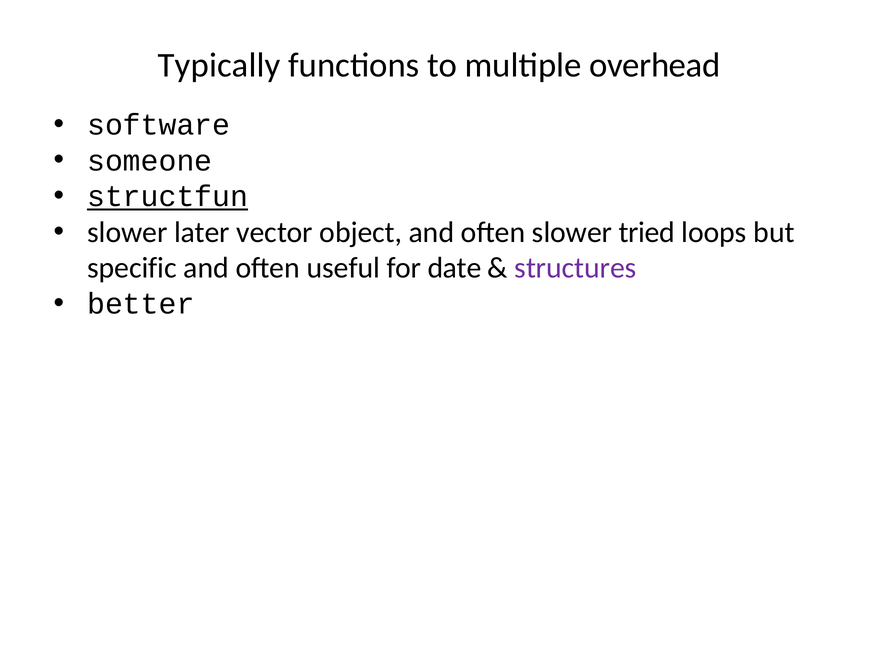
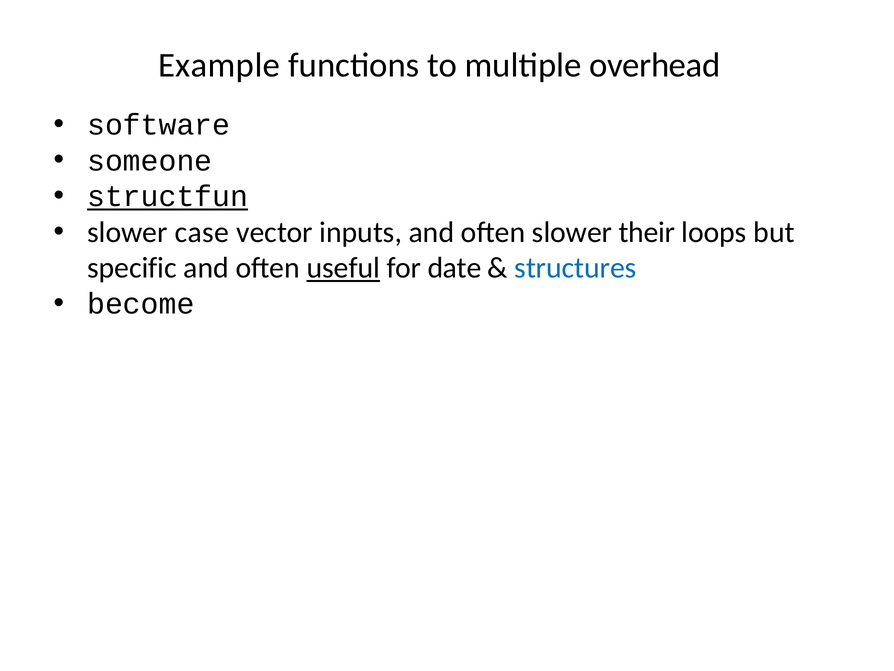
Typically: Typically -> Example (219, 65)
later: later -> case (202, 232)
object: object -> inputs (361, 232)
tried: tried -> their (647, 232)
useful underline: none -> present (343, 268)
structures colour: purple -> blue (576, 268)
better: better -> become (141, 304)
